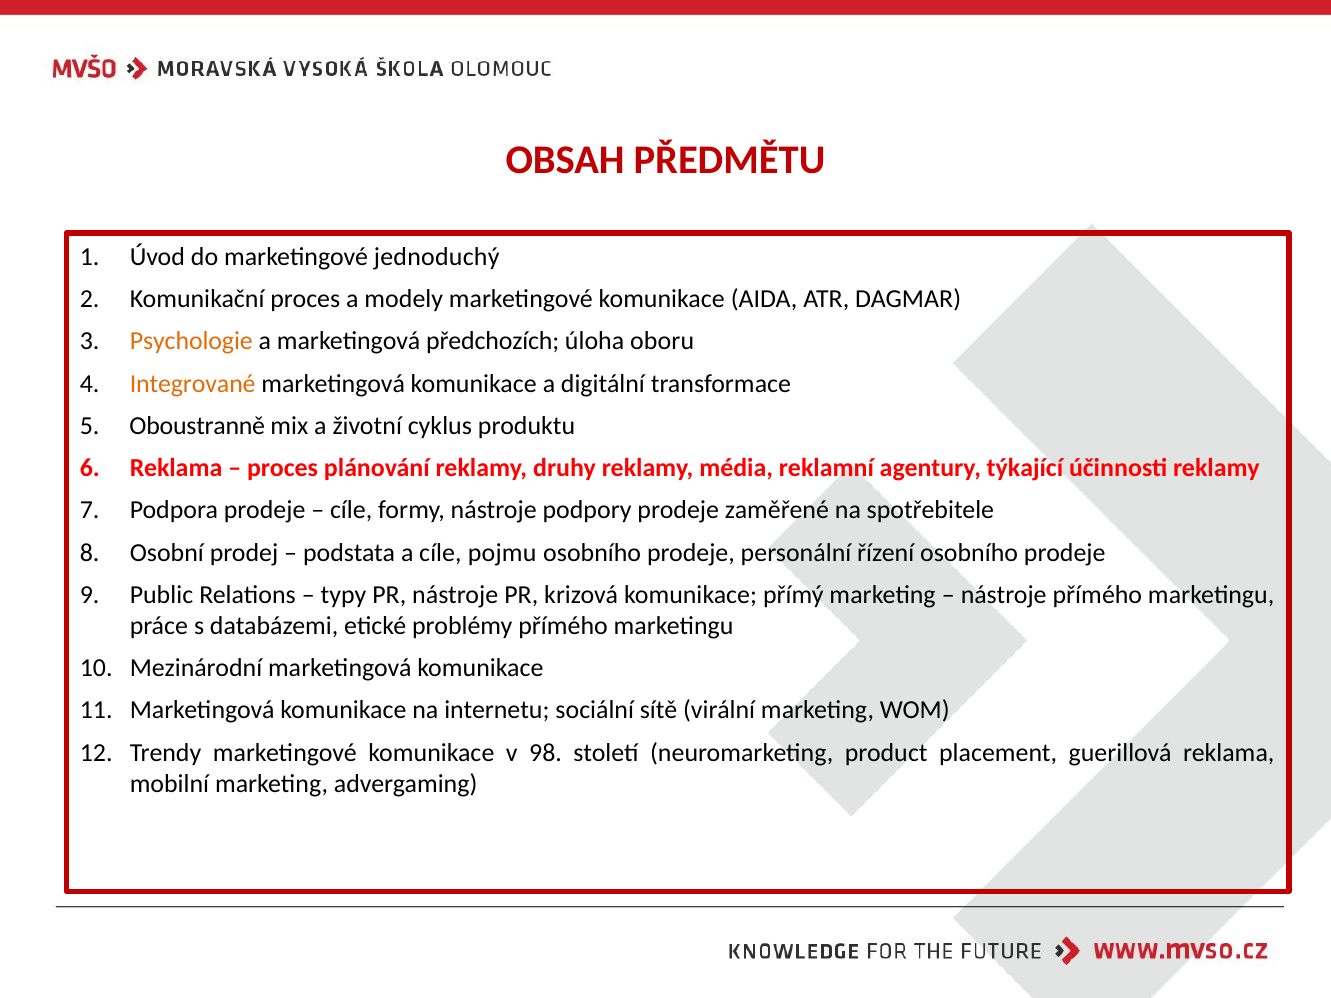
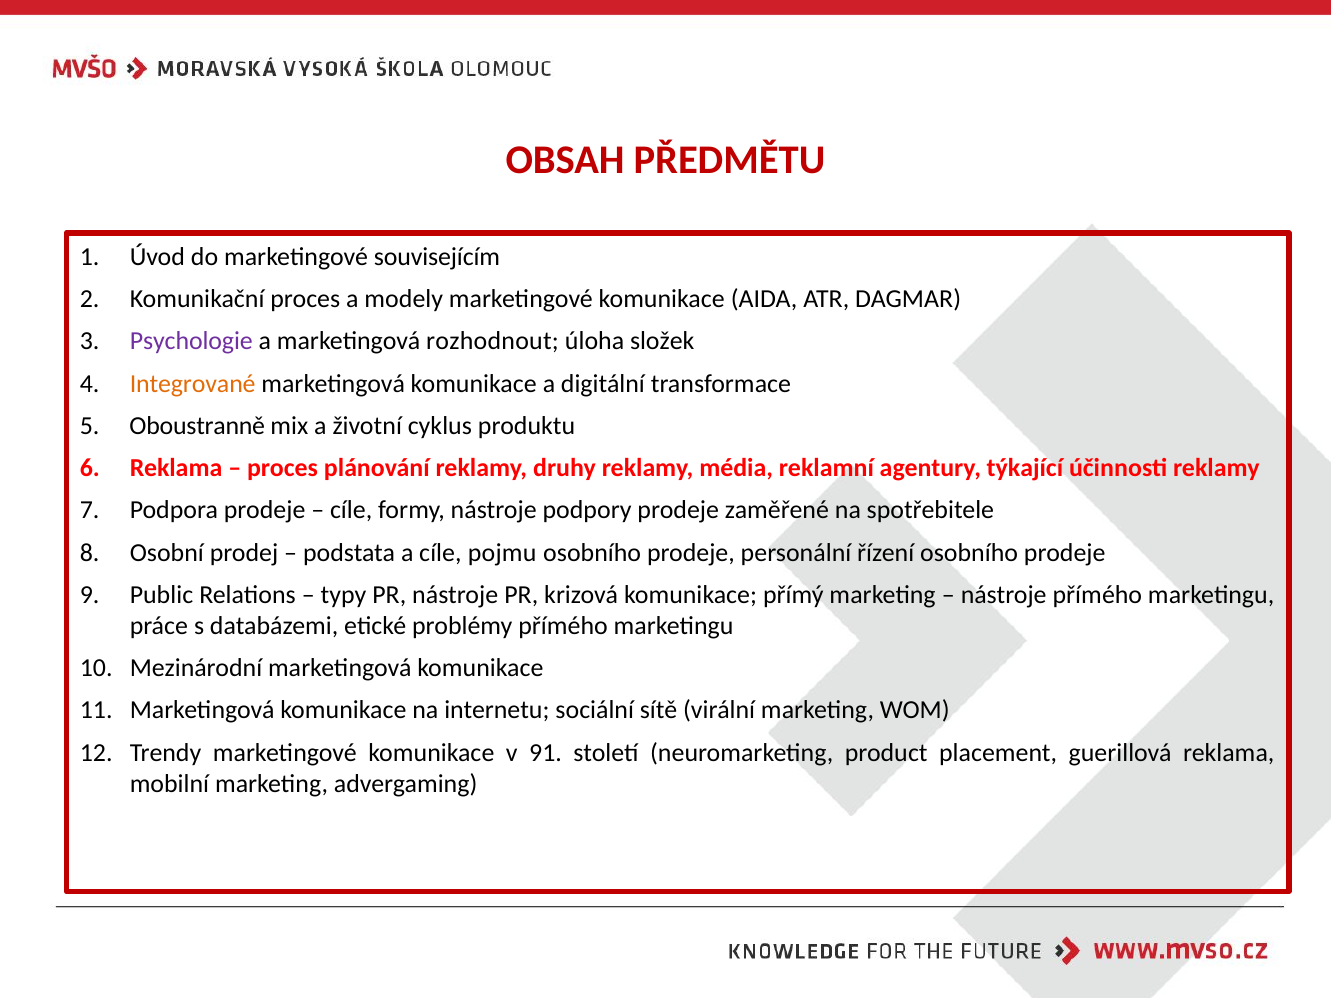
jednoduchý: jednoduchý -> souvisejícím (437, 257)
Psychologie colour: orange -> purple (191, 341)
předchozích: předchozích -> rozhodnout (493, 341)
oboru: oboru -> složek (662, 341)
98: 98 -> 91 (546, 753)
